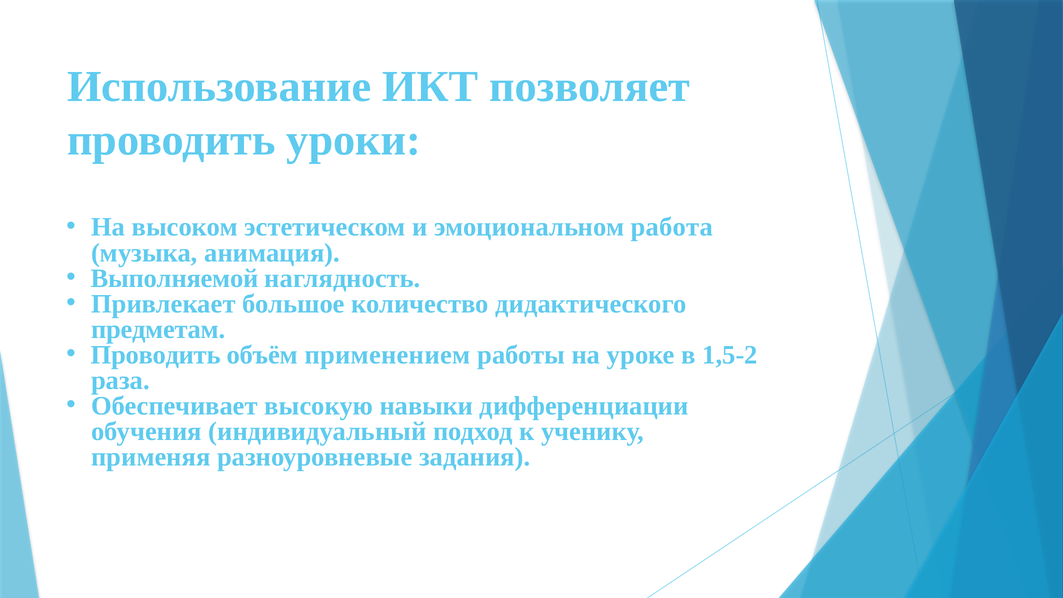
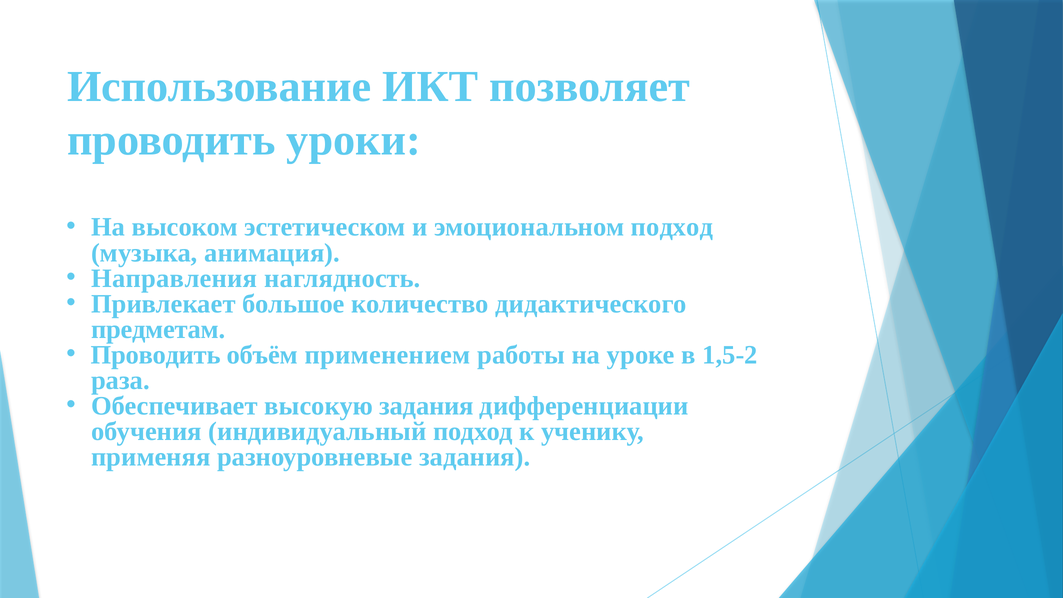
эмоциональном работа: работа -> подход (672, 227)
Выполняемой: Выполняемой -> Направления (174, 278)
высокую навыки: навыки -> задания (427, 406)
